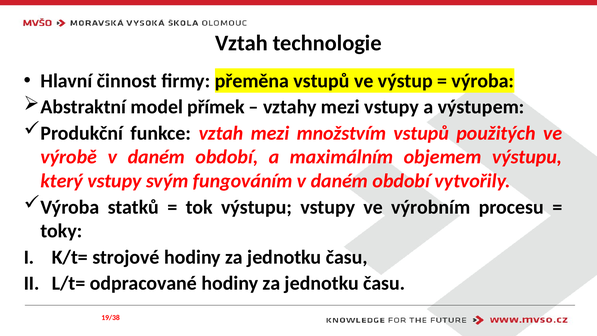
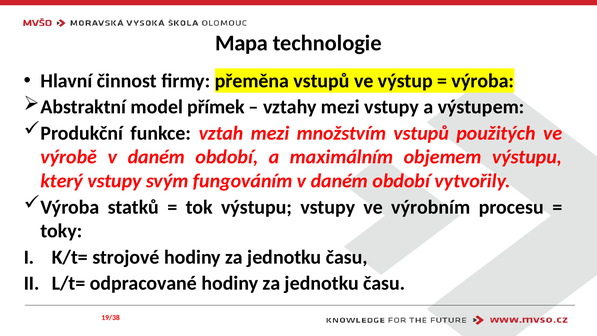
Vztah: Vztah -> Mapa (241, 43)
